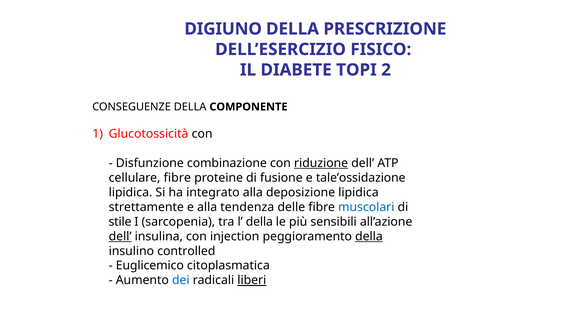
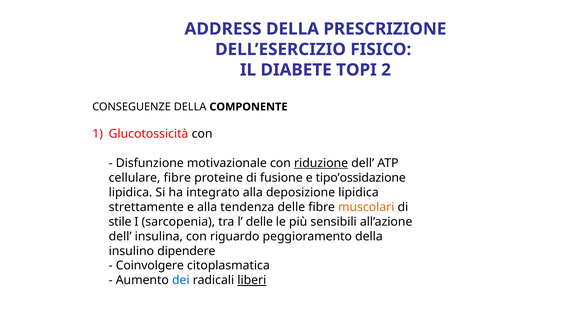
DIGIUNO: DIGIUNO -> ADDRESS (223, 29)
combinazione: combinazione -> motivazionale (227, 164)
tale’ossidazione: tale’ossidazione -> tipo’ossidazione (361, 178)
muscolari colour: blue -> orange (366, 207)
l della: della -> delle (259, 222)
dell underline: present -> none (120, 237)
injection: injection -> riguardo (235, 237)
della underline: present -> none (369, 237)
controlled: controlled -> dipendere (186, 251)
Euglicemico: Euglicemico -> Coinvolgere (150, 266)
